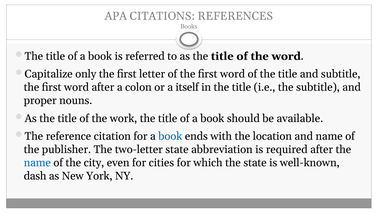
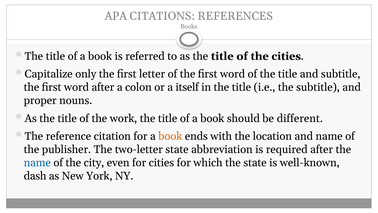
the word: word -> cities (286, 56)
available: available -> different (300, 118)
book colour: blue -> orange (170, 136)
